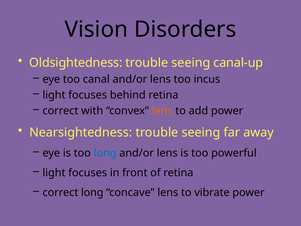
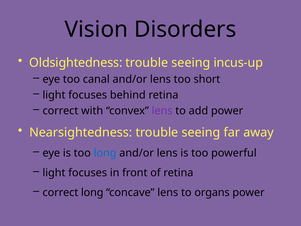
canal-up: canal-up -> incus-up (238, 63)
incus: incus -> short (207, 79)
lens colour: orange -> purple (162, 111)
vibrate: vibrate -> organs (212, 192)
